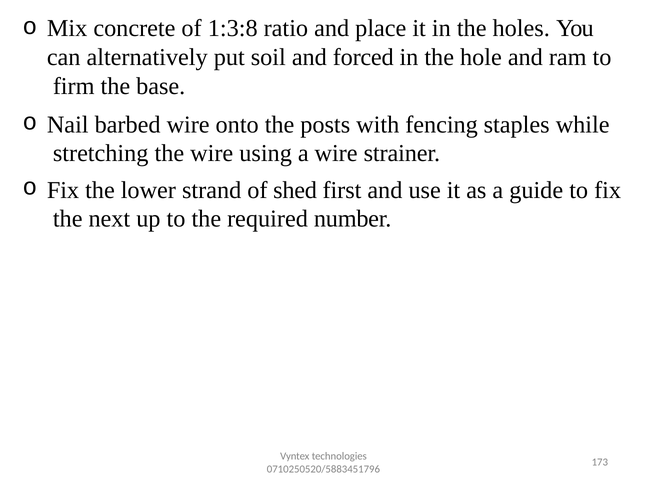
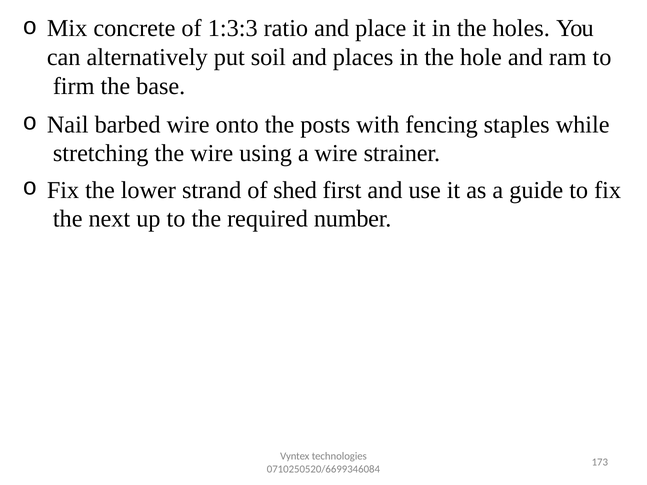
1:3:8: 1:3:8 -> 1:3:3 (233, 28)
forced: forced -> places (363, 57)
0710250520/5883451796: 0710250520/5883451796 -> 0710250520/6699346084 (323, 469)
